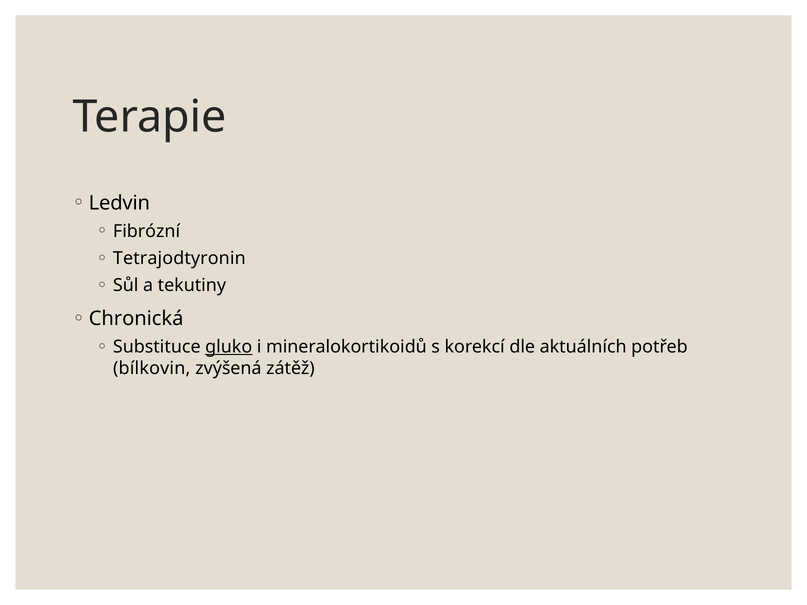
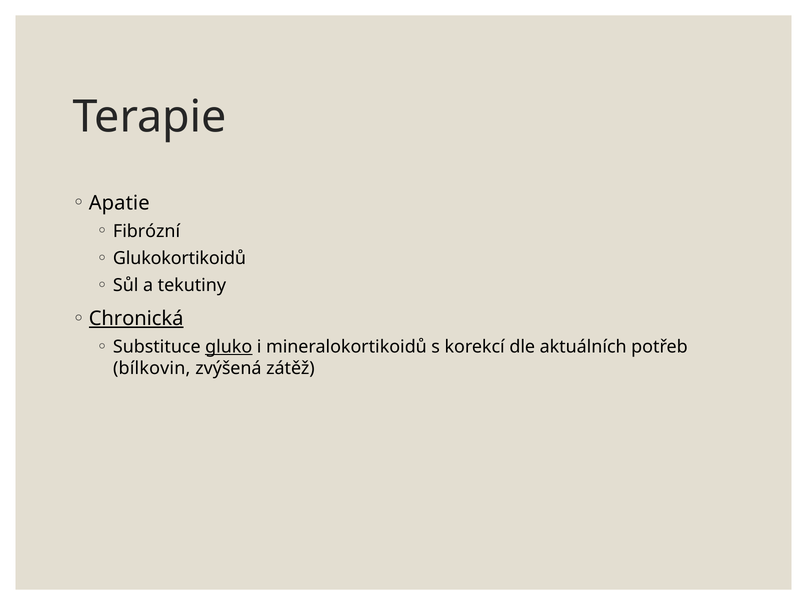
Ledvin: Ledvin -> Apatie (119, 203)
Tetrajodtyronin: Tetrajodtyronin -> Glukokortikoidů (179, 259)
Chronická underline: none -> present (136, 319)
